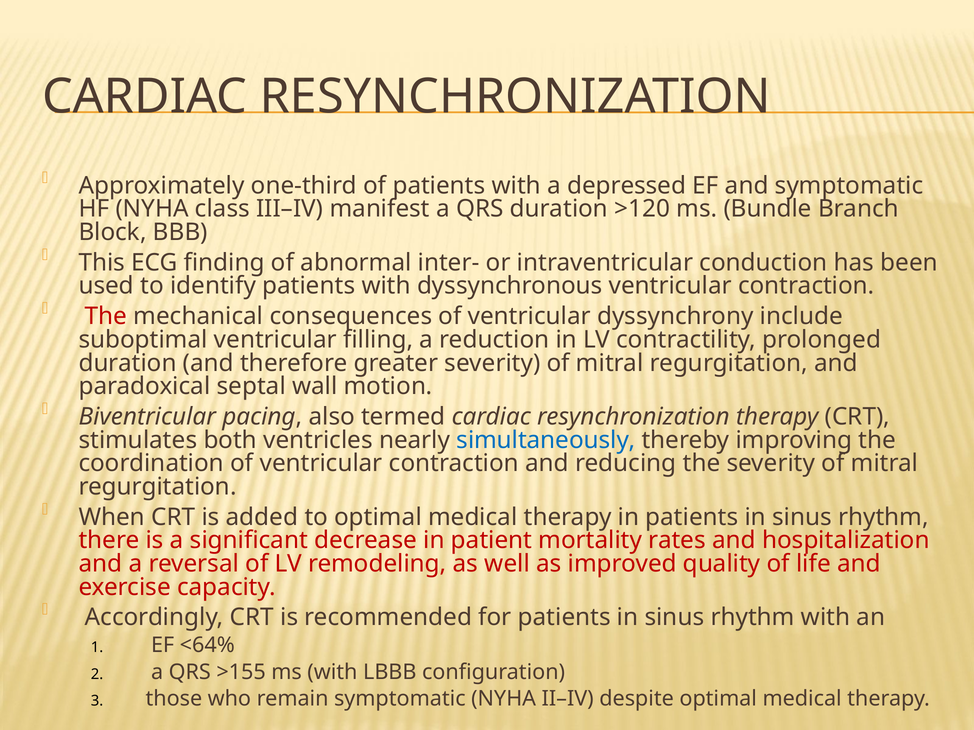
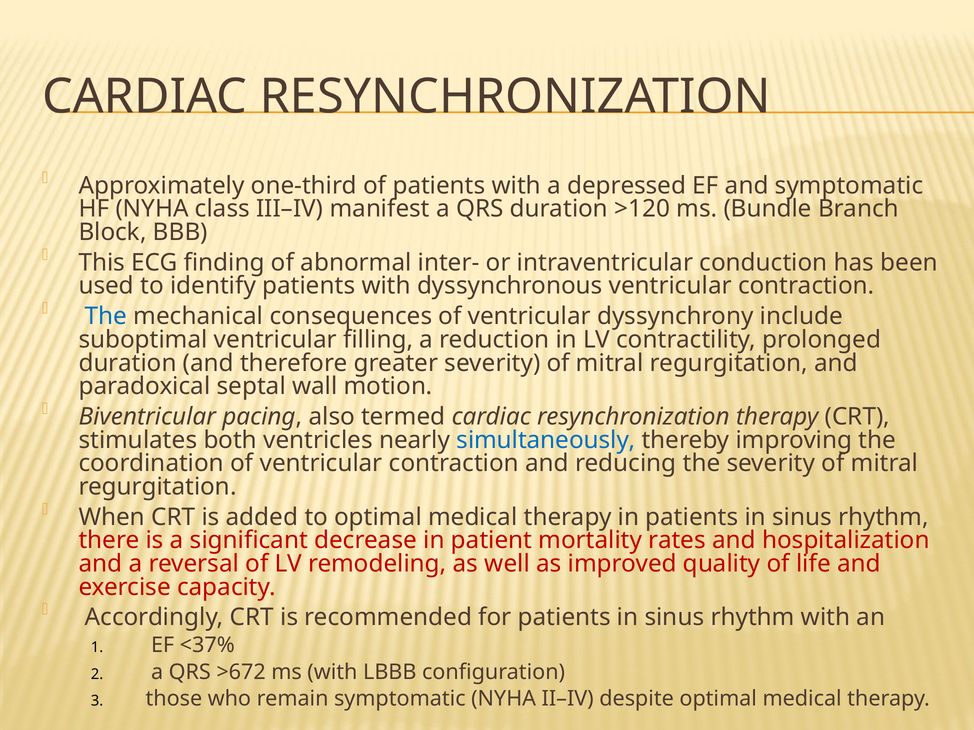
The colour: red -> blue (106, 316)
<64%: <64% -> <37% (207, 646)
>155: >155 -> >672 (241, 672)
